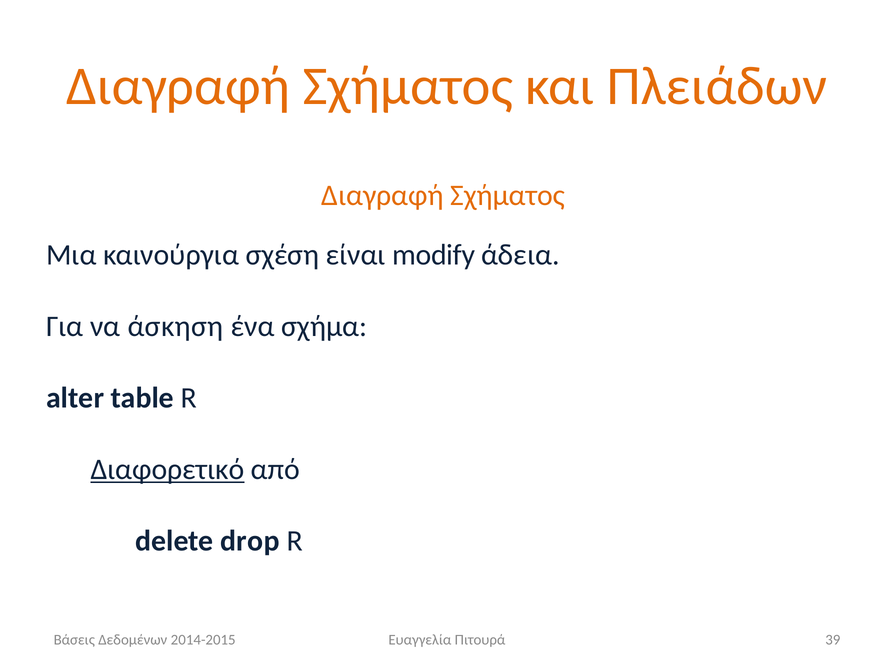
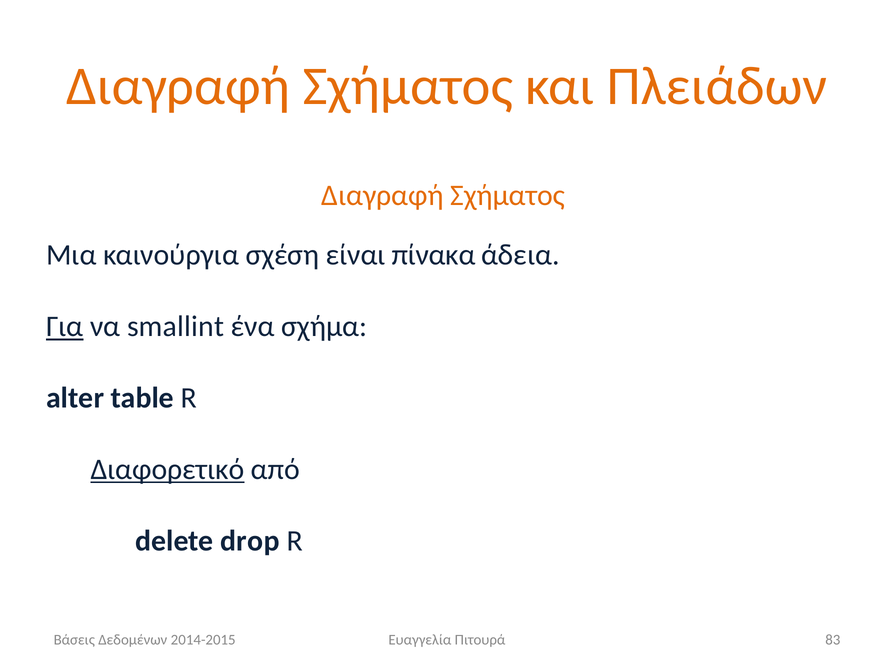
modify: modify -> πίνακα (434, 255)
Για underline: none -> present (65, 327)
άσκηση: άσκηση -> smallint (176, 327)
39: 39 -> 83 (833, 640)
